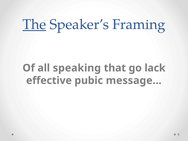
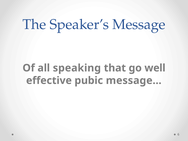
The underline: present -> none (34, 24)
Framing: Framing -> Message (139, 24)
lack: lack -> well (155, 68)
